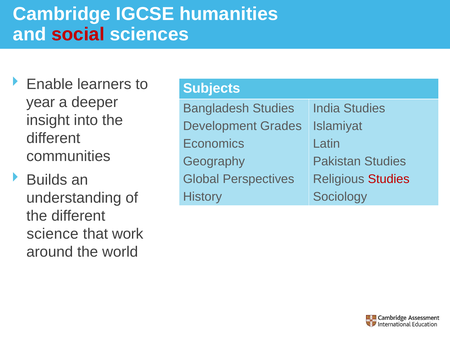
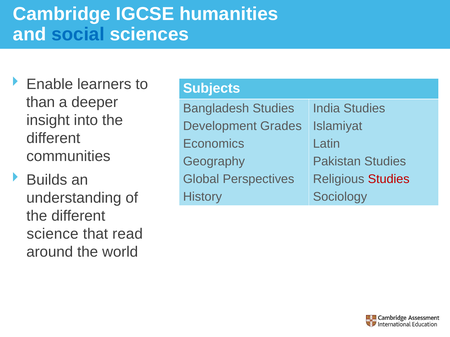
social colour: red -> blue (78, 34)
year: year -> than (41, 102)
work: work -> read (128, 234)
